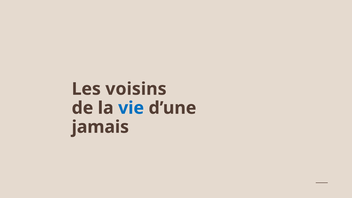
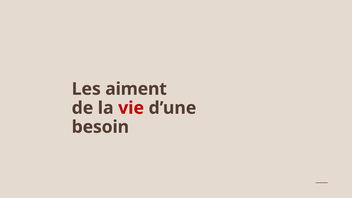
voisins: voisins -> aiment (136, 89)
vie colour: blue -> red (131, 108)
jamais: jamais -> besoin (100, 127)
